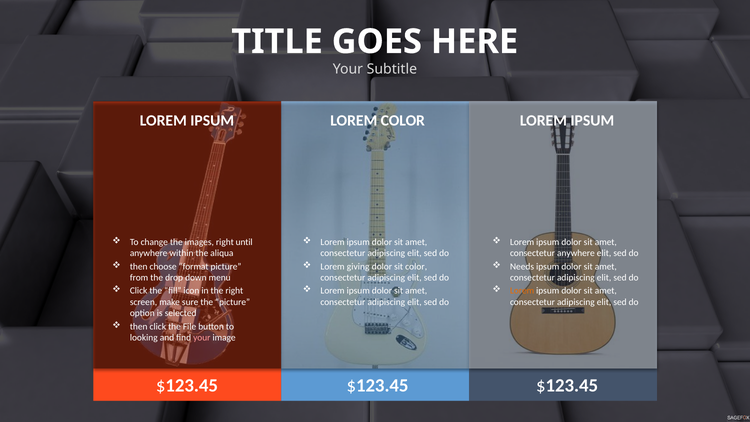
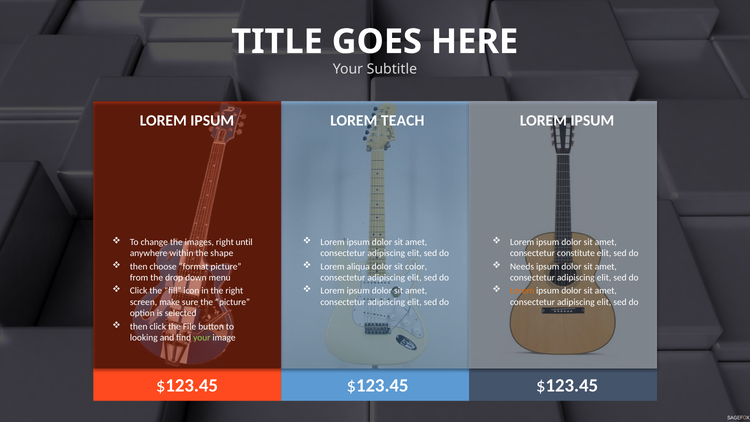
LOREM COLOR: COLOR -> TEACH (403, 121)
aliqua: aliqua -> shape (222, 253)
consectetur anywhere: anywhere -> constitute (576, 253)
giving: giving -> aliqua (358, 266)
your colour: pink -> light green (202, 338)
